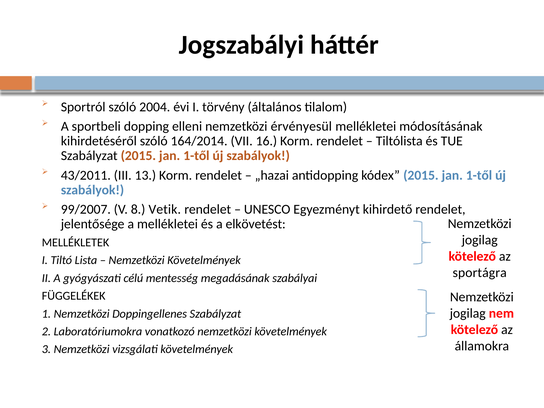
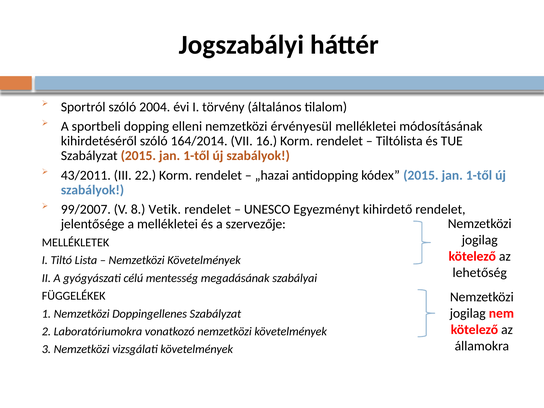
13: 13 -> 22 (145, 175)
elkövetést: elkövetést -> szervezője (256, 224)
sportágra: sportágra -> lehetőség (480, 273)
